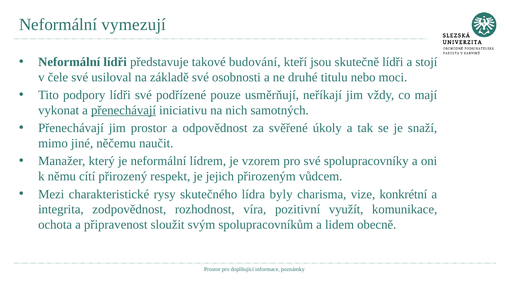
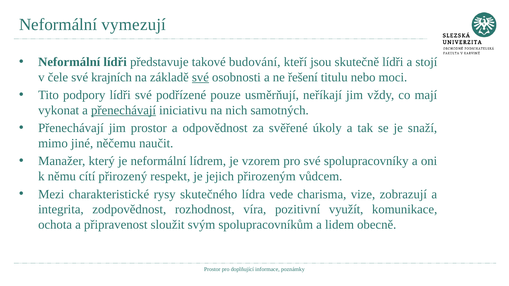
usiloval: usiloval -> krajních (112, 77)
své underline: none -> present (200, 77)
druhé: druhé -> řešení (303, 77)
byly: byly -> vede (281, 194)
konkrétní: konkrétní -> zobrazují (403, 194)
